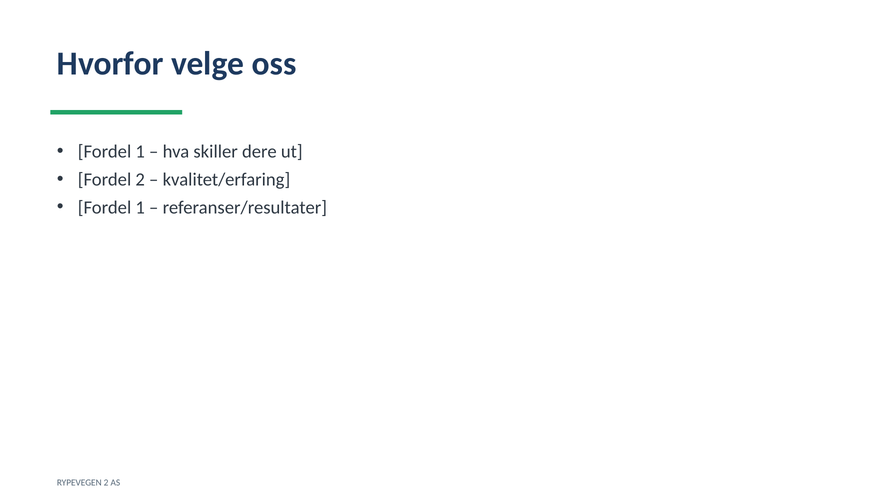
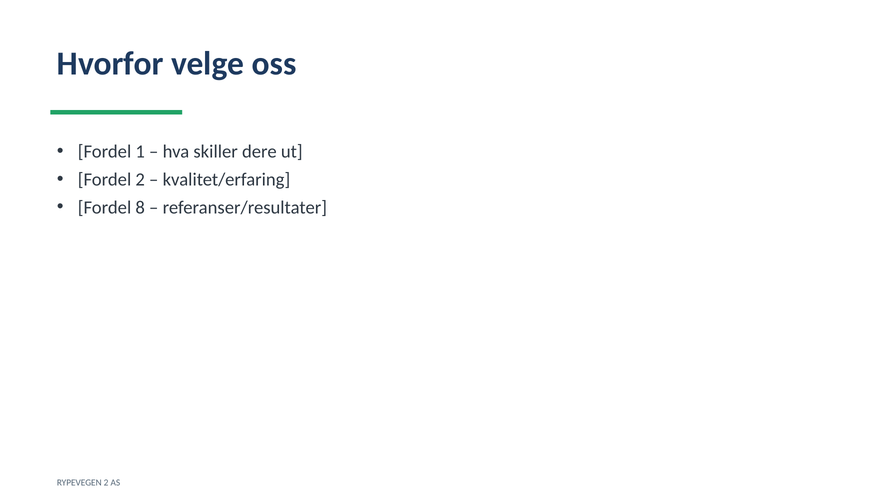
1: 1 -> 8 (140, 207)
